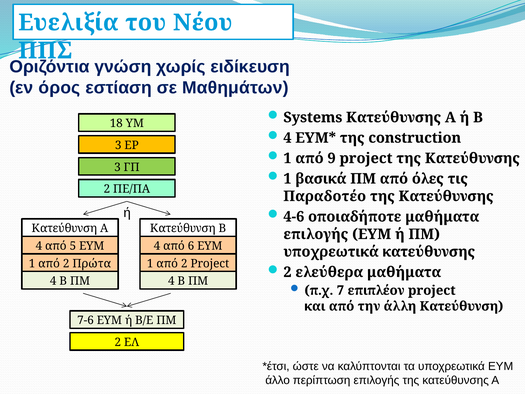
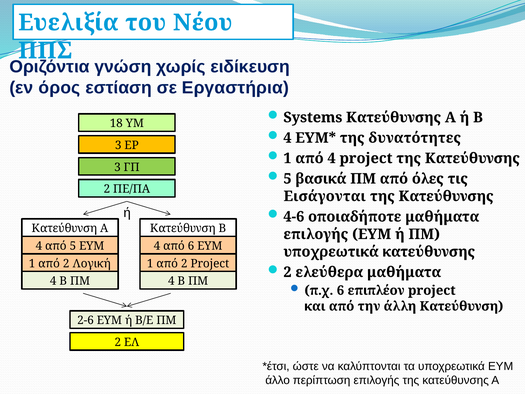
Μαθημάτων: Μαθημάτων -> Εργαστήρια (235, 88)
construction: construction -> δυνατότητες (415, 138)
από 9: 9 -> 4 (332, 158)
1: 1 -> 5 (287, 179)
Παραδοτέο: Παραδοτέο -> Εισάγονται (325, 196)
Πρώτα: Πρώτα -> Λογική (92, 263)
π.χ 7: 7 -> 6 (340, 290)
7-6: 7-6 -> 2-6 (85, 320)
